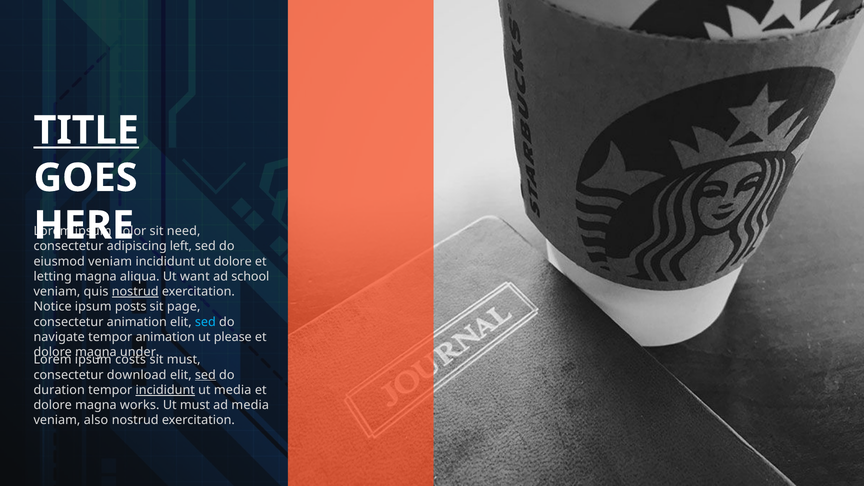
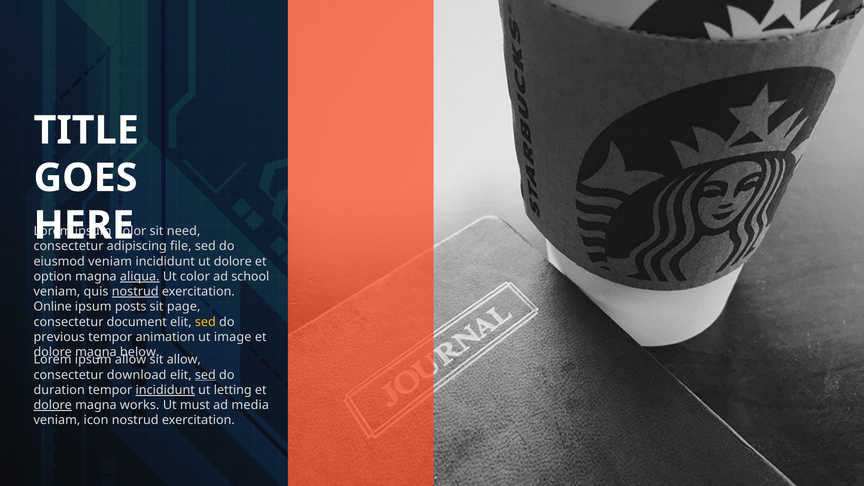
TITLE underline: present -> none (86, 130)
left: left -> file (181, 246)
letting: letting -> option (53, 276)
aliqua underline: none -> present (140, 276)
want: want -> color (195, 276)
Notice: Notice -> Online (53, 307)
consectetur animation: animation -> document (137, 322)
sed colour: light blue -> yellow (205, 322)
navigate: navigate -> previous (59, 337)
please: please -> image (233, 337)
under: under -> below (140, 352)
costs: costs -> allow (131, 360)
sit must: must -> allow (184, 360)
ut media: media -> letting (233, 390)
dolore underline: none -> present (53, 405)
also: also -> icon (96, 420)
